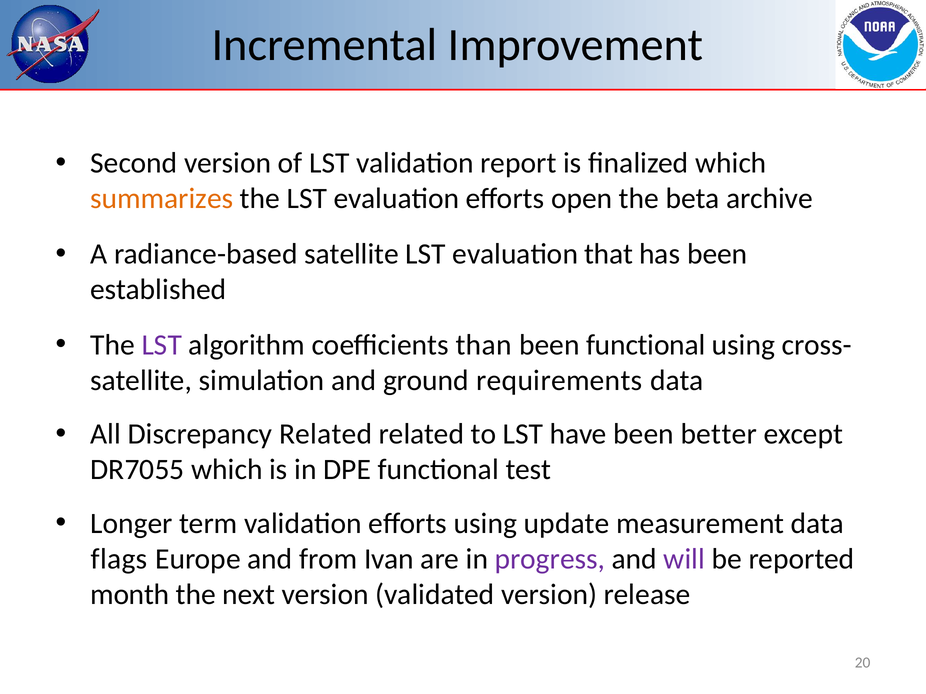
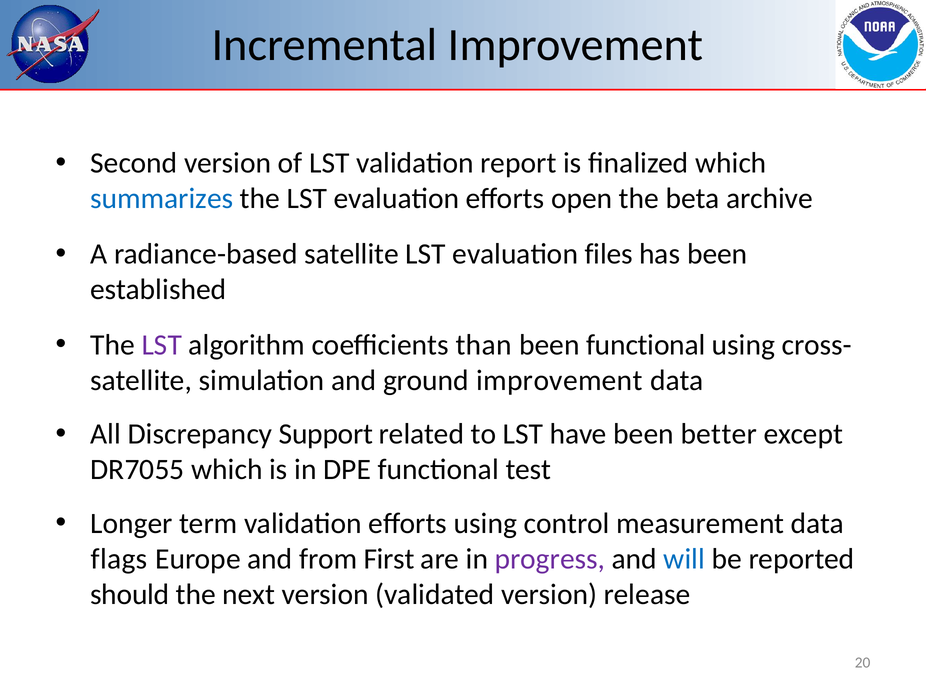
summarizes colour: orange -> blue (162, 199)
that: that -> files (609, 254)
ground requirements: requirements -> improvement (559, 381)
Discrepancy Related: Related -> Support (326, 435)
update: update -> control (567, 524)
Ivan: Ivan -> First (389, 559)
will colour: purple -> blue (684, 559)
month: month -> should (130, 595)
